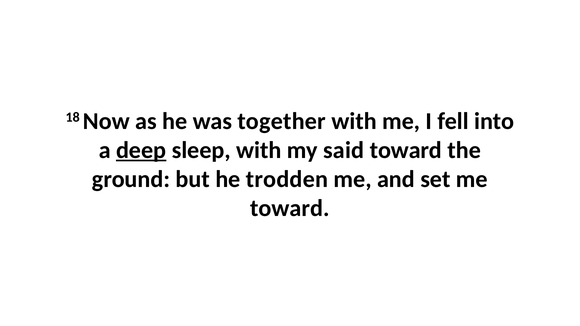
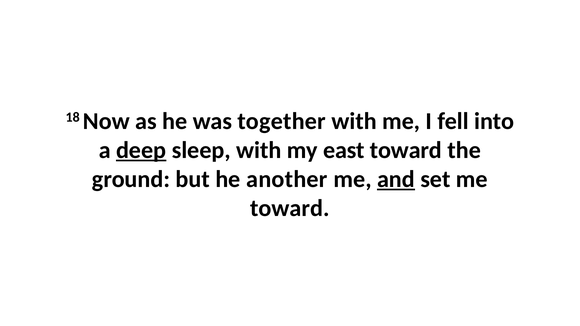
said: said -> east (344, 150)
trodden: trodden -> another (287, 179)
and underline: none -> present (396, 179)
